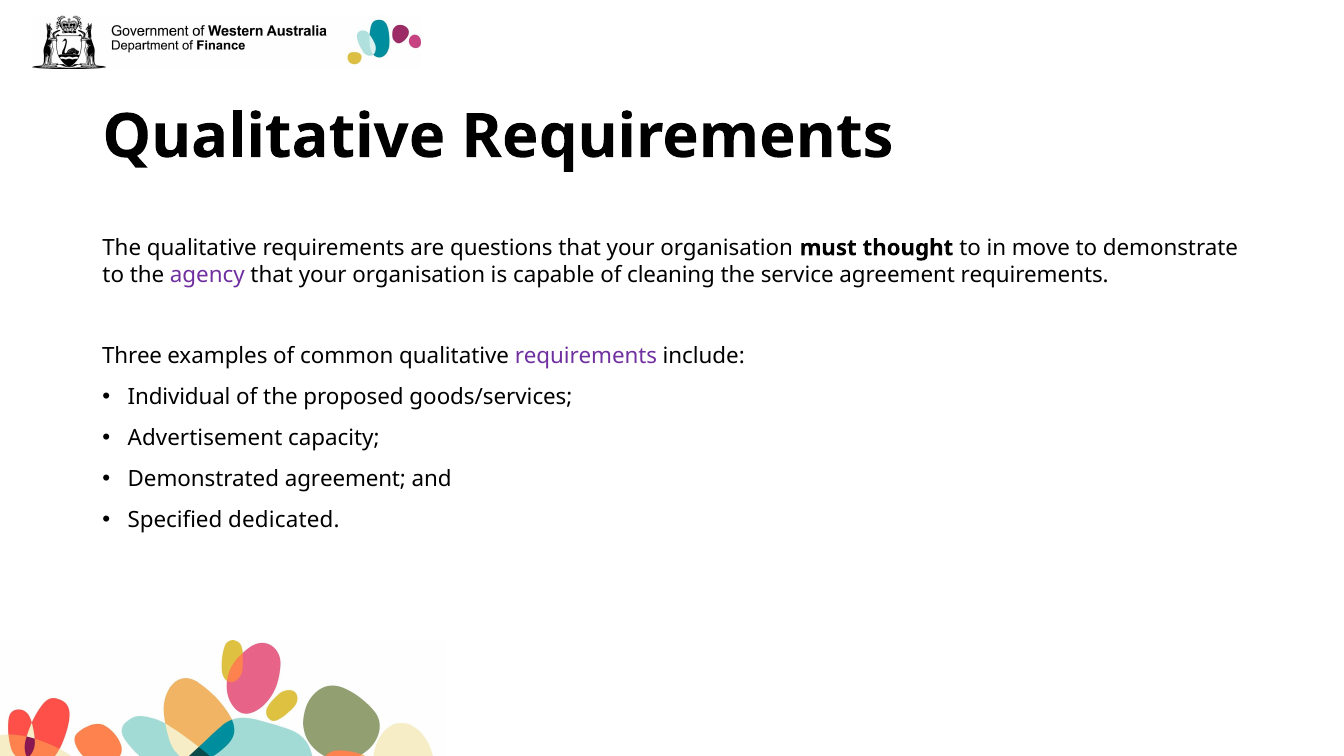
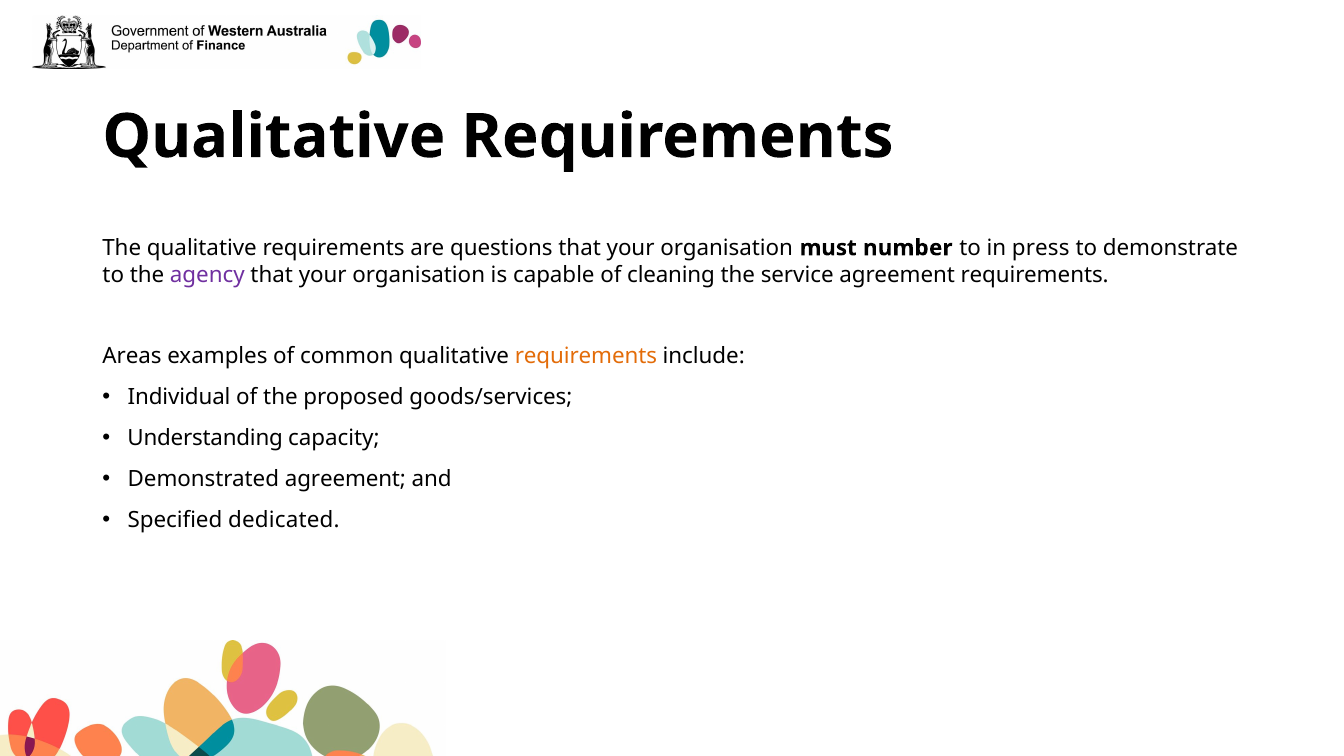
thought: thought -> number (908, 248)
move: move -> press (1041, 248)
Three: Three -> Areas (132, 356)
requirements colour: purple -> orange (586, 356)
Advertisement: Advertisement -> Understanding (205, 438)
